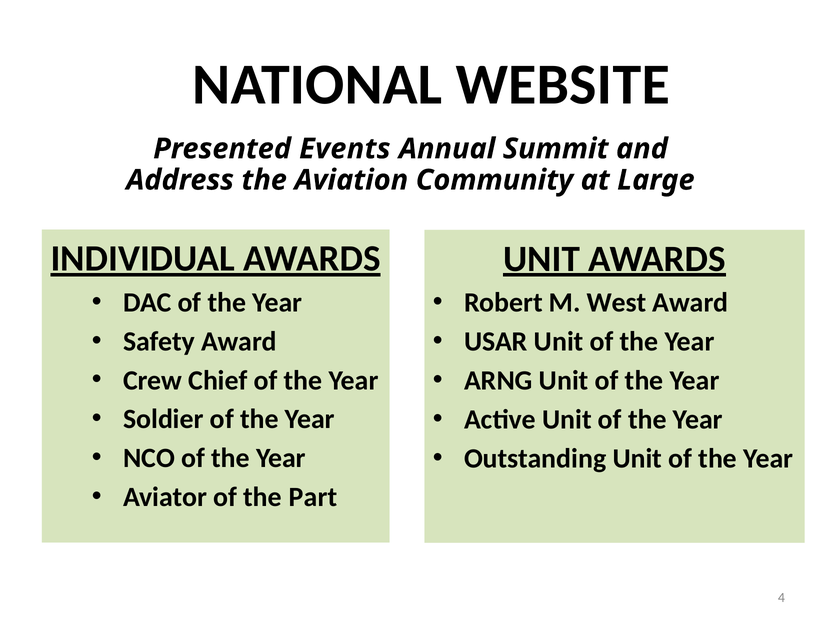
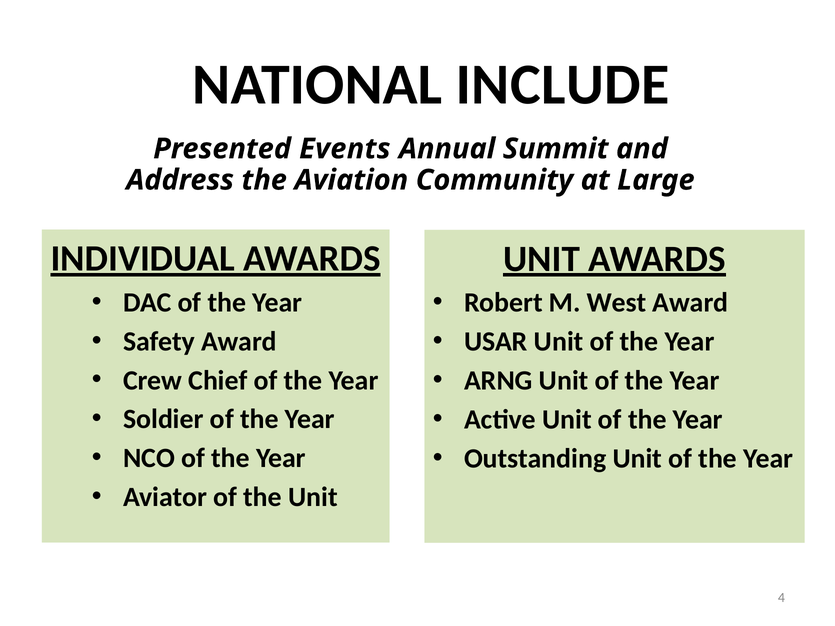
WEBSITE: WEBSITE -> INCLUDE (563, 85)
the Part: Part -> Unit (313, 497)
